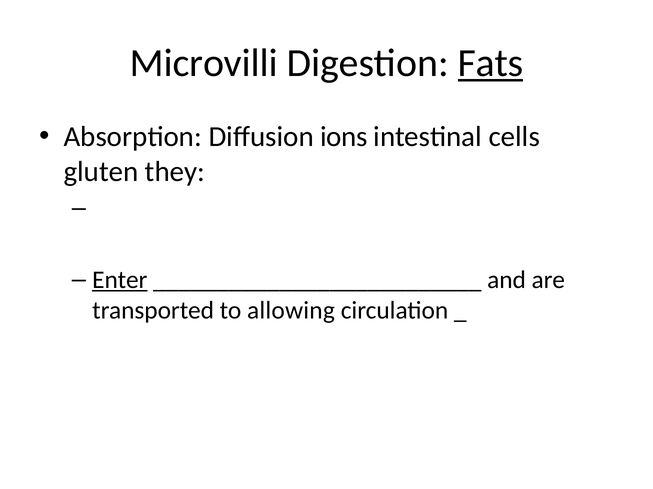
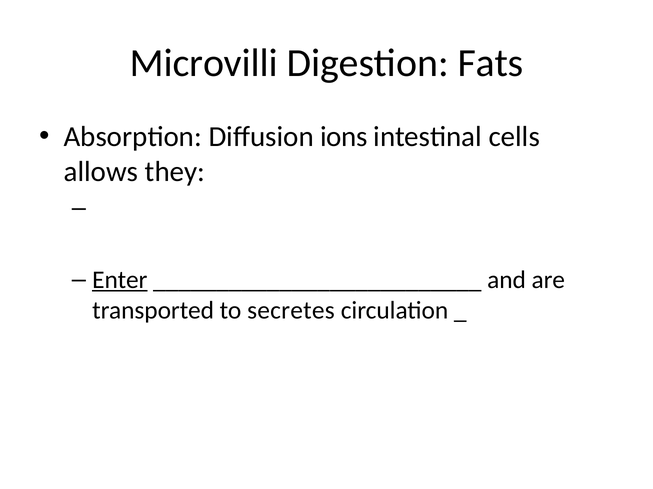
Fats underline: present -> none (490, 63)
gluten: gluten -> allows (101, 172)
allowing: allowing -> secretes (291, 311)
